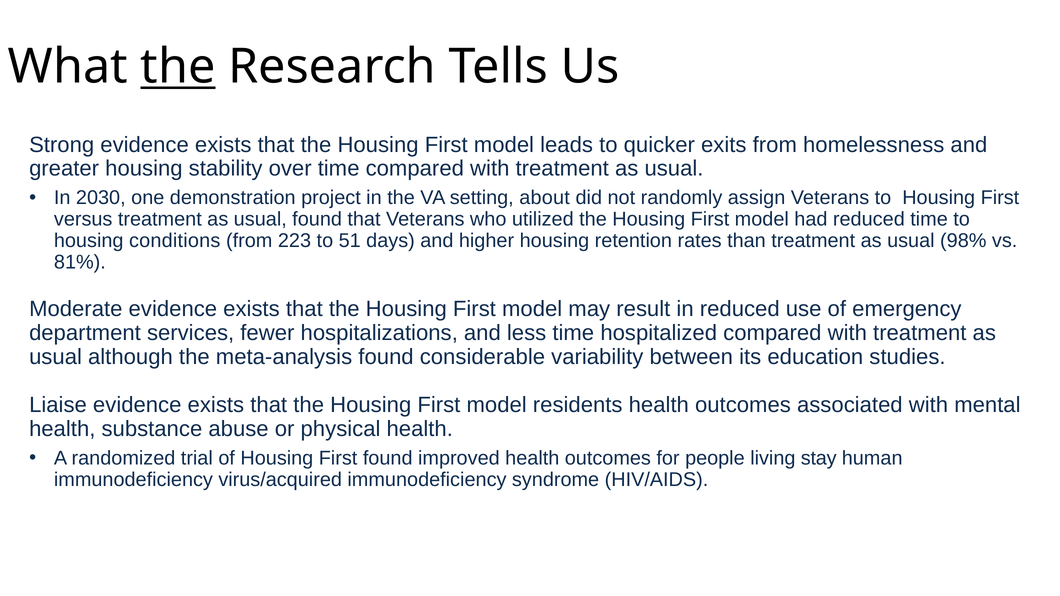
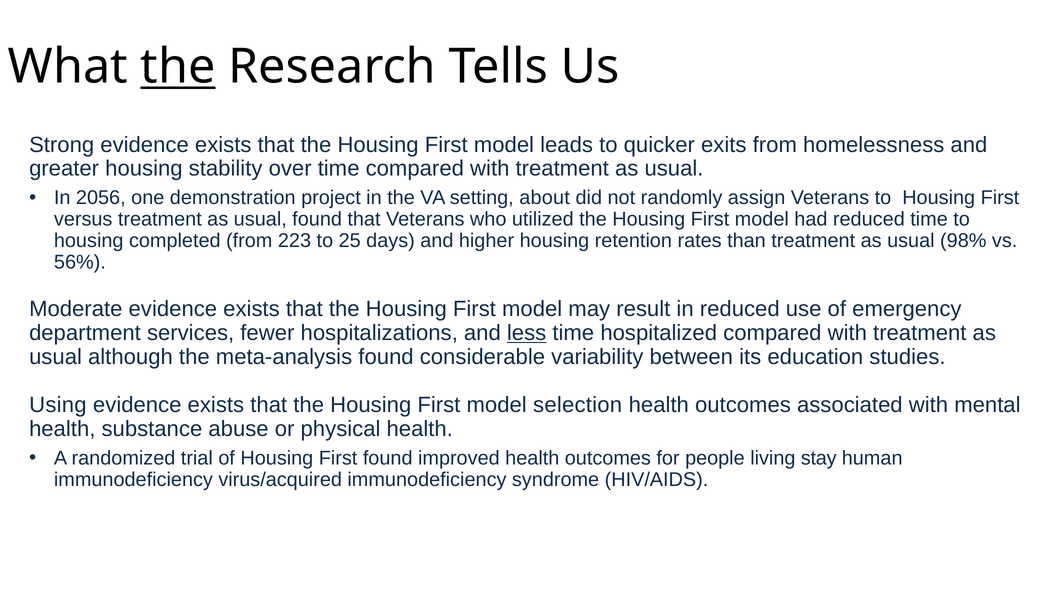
2030: 2030 -> 2056 (101, 198)
conditions: conditions -> completed (175, 241)
51: 51 -> 25 (350, 241)
81%: 81% -> 56% (80, 262)
less underline: none -> present (527, 333)
Liaise: Liaise -> Using (58, 405)
residents: residents -> selection (578, 405)
